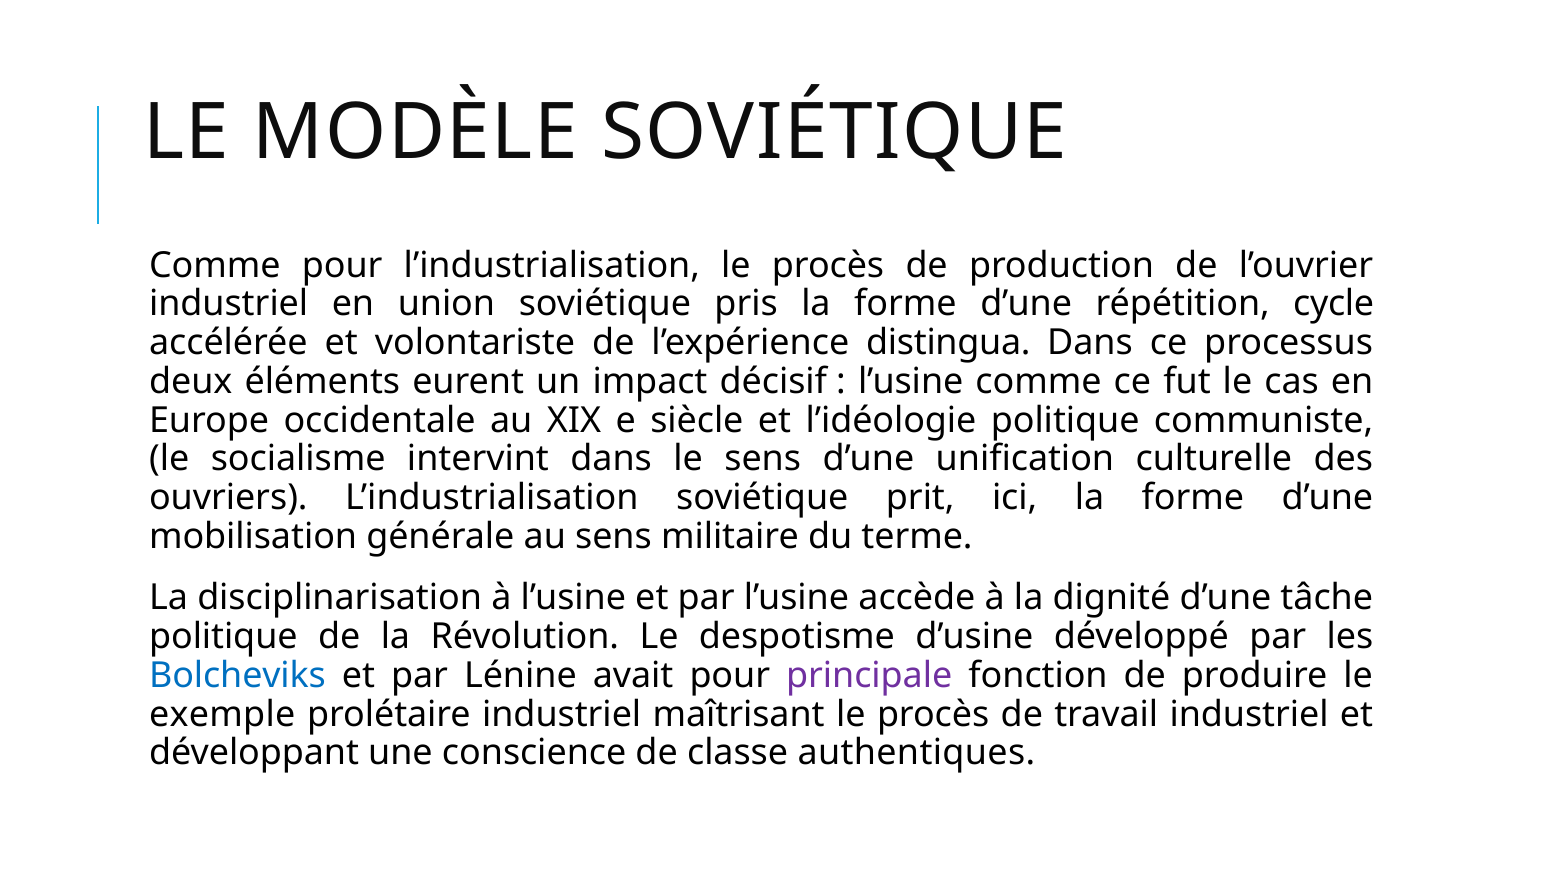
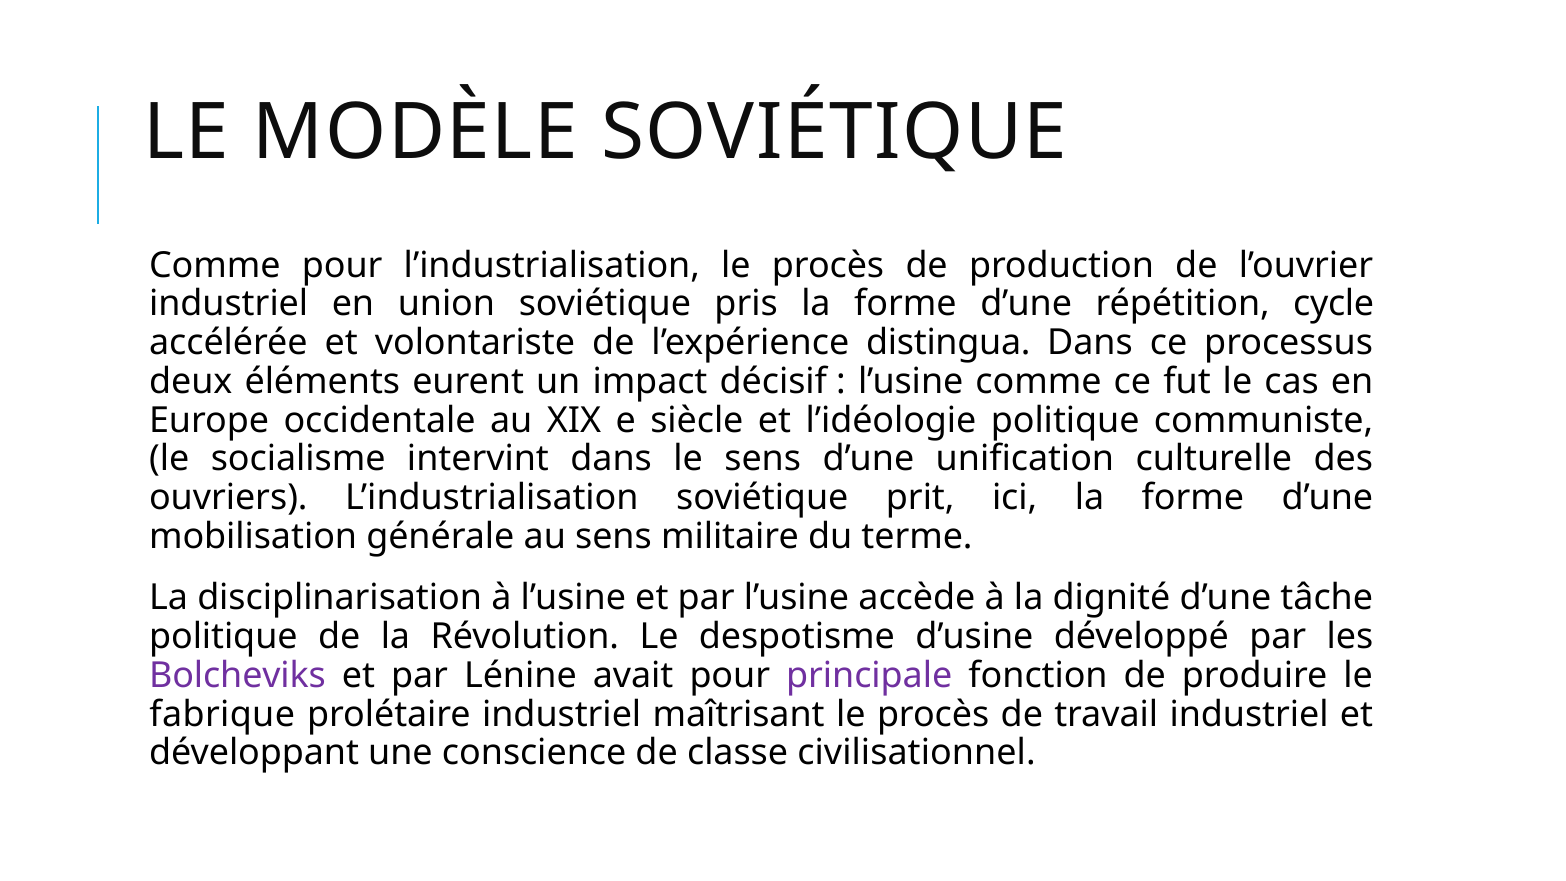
Bolcheviks colour: blue -> purple (238, 676)
exemple: exemple -> fabrique (222, 714)
authentiques: authentiques -> civilisationnel (916, 753)
